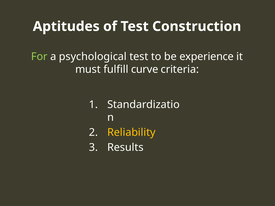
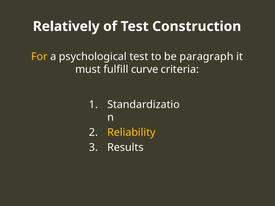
Aptitudes: Aptitudes -> Relatively (66, 26)
For colour: light green -> yellow (39, 57)
experience: experience -> paragraph (207, 57)
